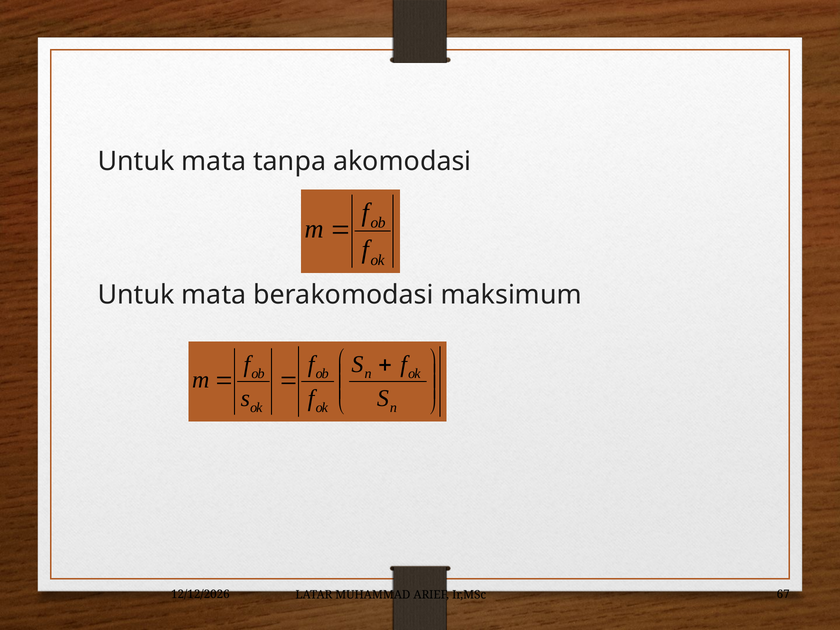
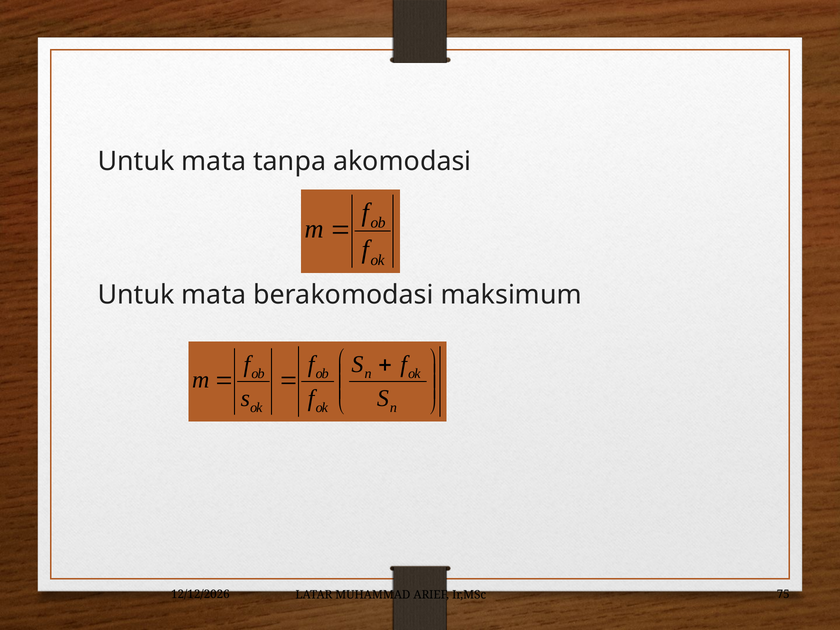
67: 67 -> 75 (783, 594)
